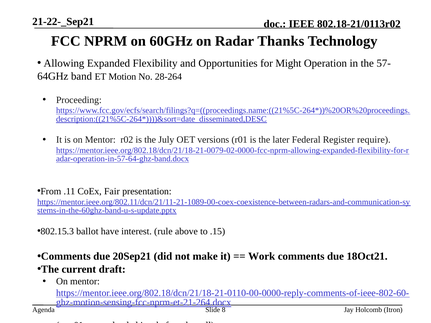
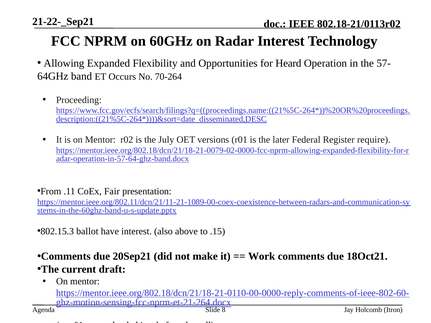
Radar Thanks: Thanks -> Interest (281, 41)
Might: Might -> Heard (288, 63)
Motion: Motion -> Occurs (122, 77)
28-264: 28-264 -> 70-264 (168, 77)
rule: rule -> also (163, 231)
